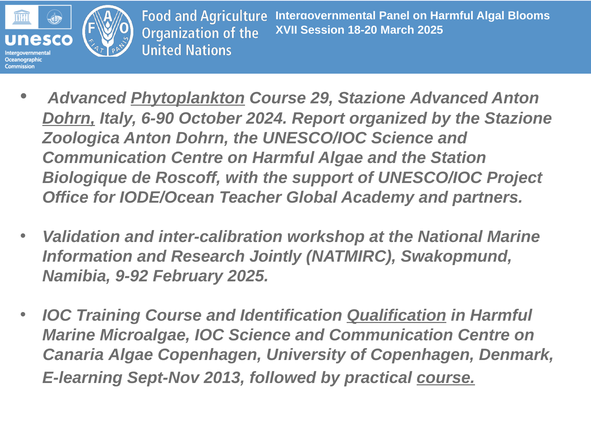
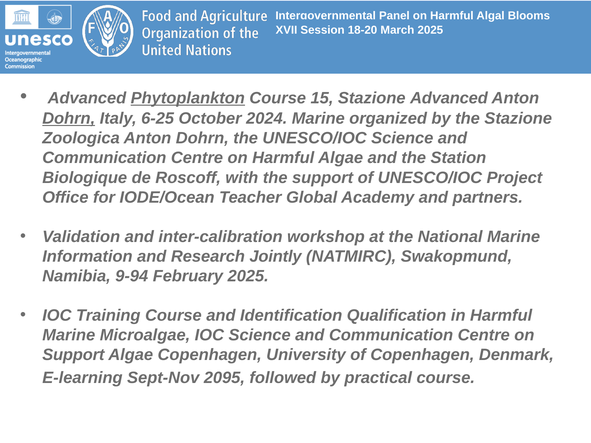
29: 29 -> 15 (322, 98)
6-90: 6-90 -> 6-25 (158, 119)
2024 Report: Report -> Marine (318, 119)
9-92: 9-92 -> 9-94 (132, 276)
Qualification underline: present -> none (397, 316)
Canaria: Canaria -> Support (73, 355)
2013: 2013 -> 2095 (224, 378)
course underline: present -> none (446, 378)
